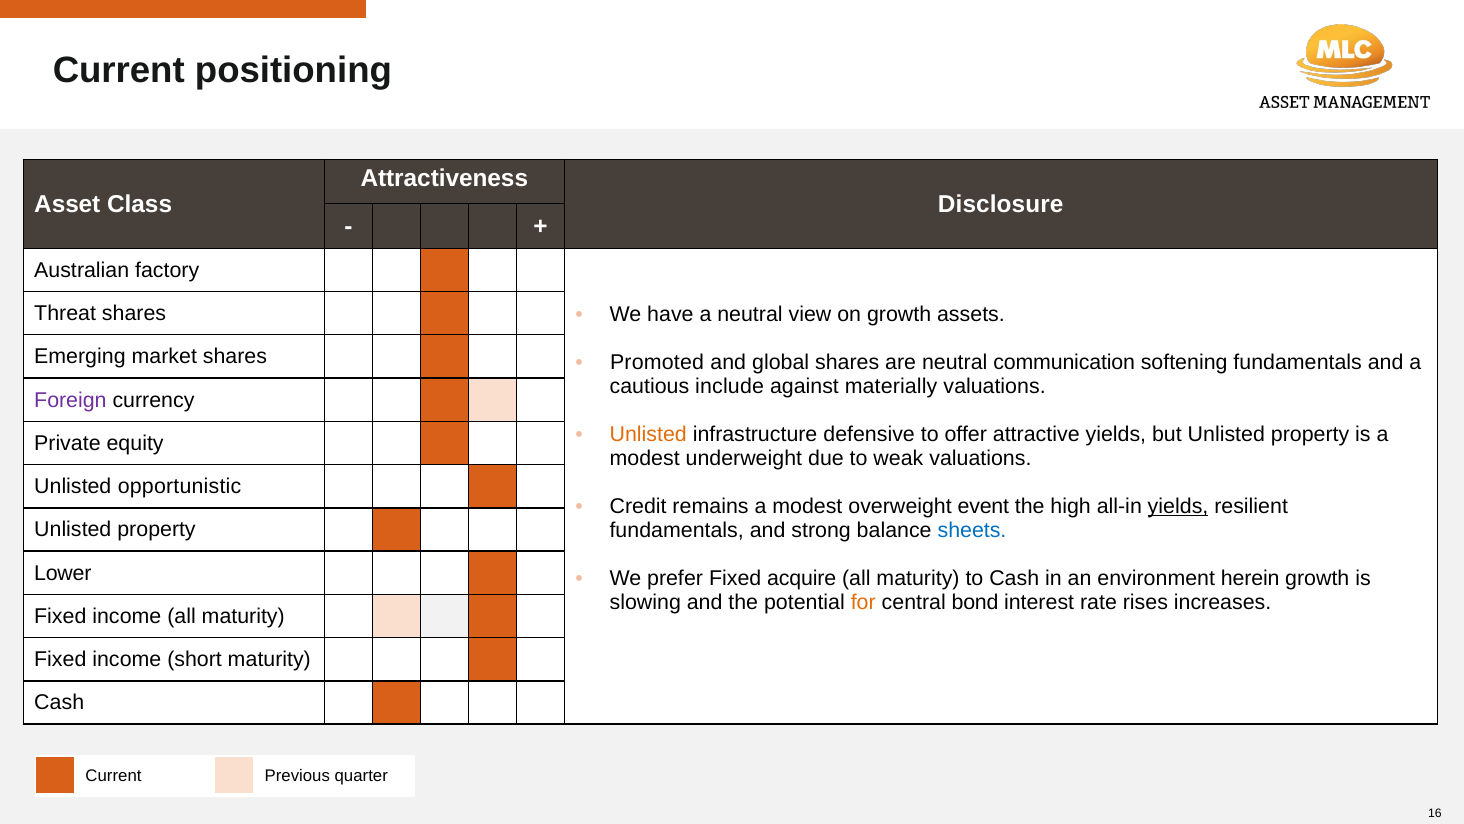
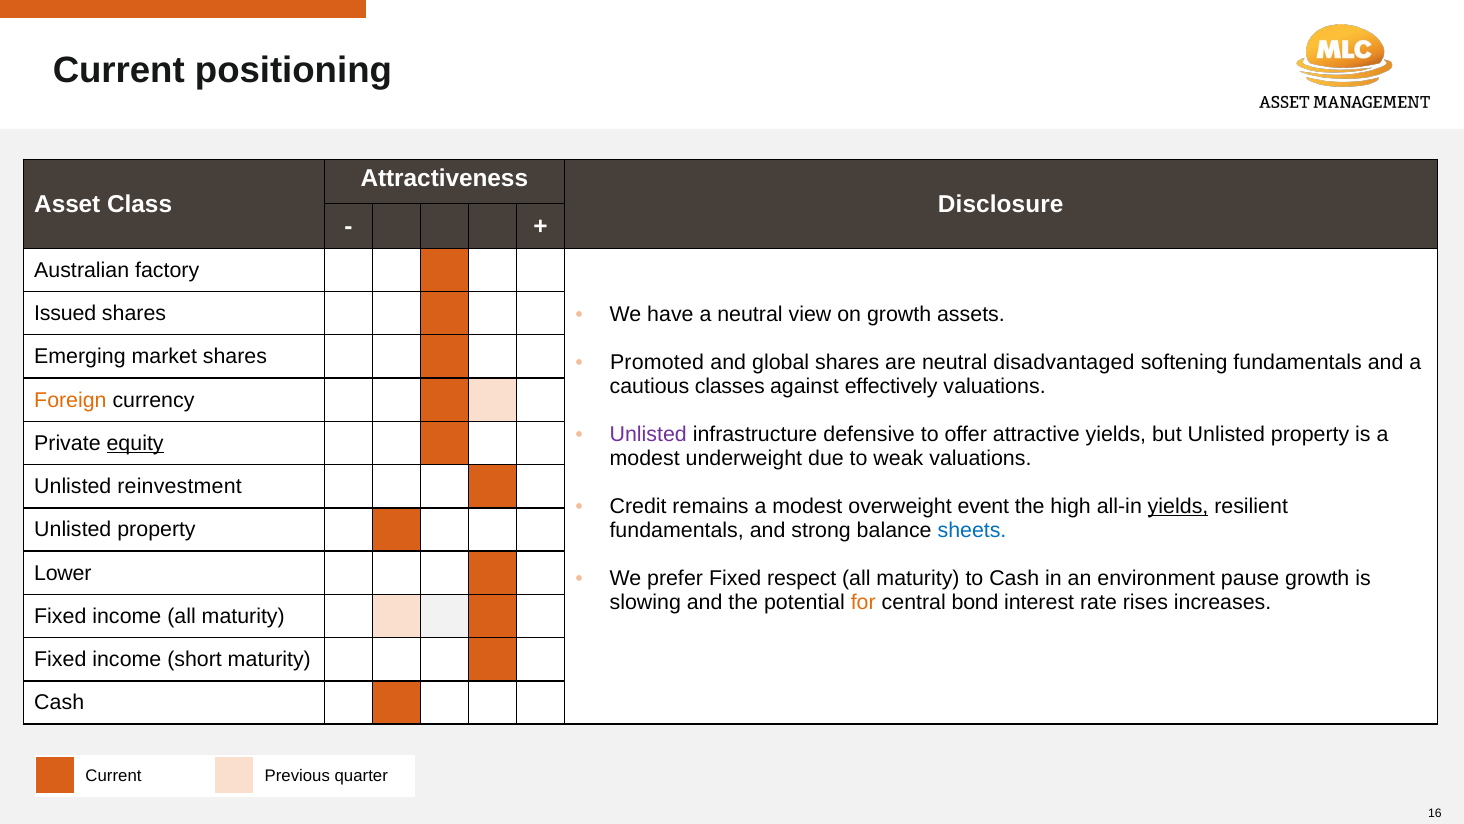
Threat: Threat -> Issued (65, 313)
communication: communication -> disadvantaged (1064, 362)
include: include -> classes (730, 386)
materially: materially -> effectively (891, 386)
Foreign colour: purple -> orange (70, 400)
Unlisted colour: orange -> purple (648, 434)
equity underline: none -> present (135, 443)
opportunistic: opportunistic -> reinvestment (180, 486)
acquire: acquire -> respect (802, 578)
herein: herein -> pause (1250, 578)
